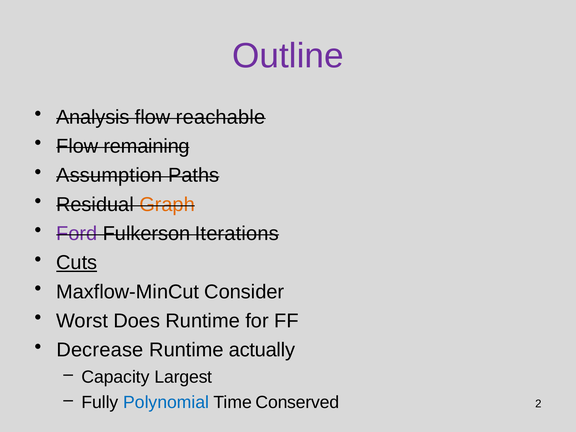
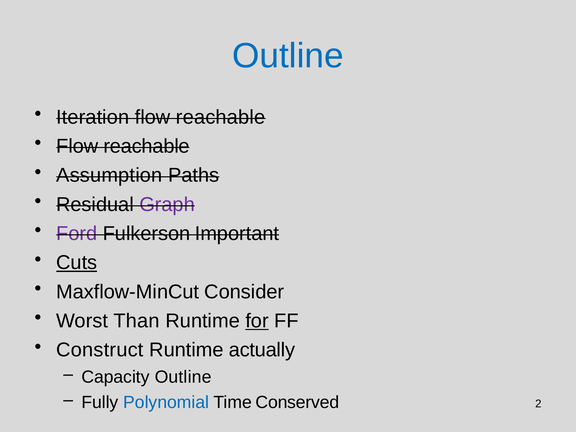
Outline colour: purple -> blue (288, 56)
Analysis: Analysis -> Iteration (93, 117)
remaining: remaining -> reachable (147, 146)
Graph colour: orange -> purple (167, 204)
Iterations: Iterations -> Important (237, 234)
Does: Does -> Than (137, 321)
for underline: none -> present (257, 321)
Decrease: Decrease -> Construct (100, 350)
Capacity Largest: Largest -> Outline (183, 377)
